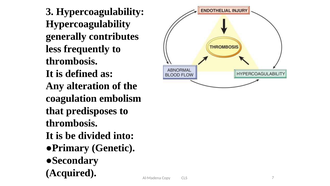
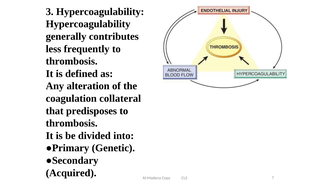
embolism: embolism -> collateral (120, 98)
